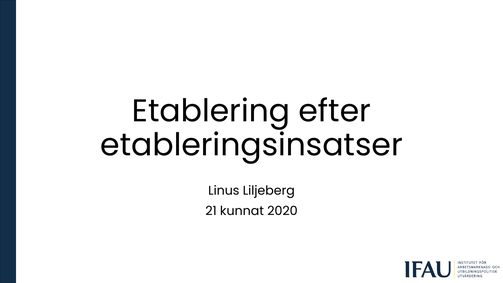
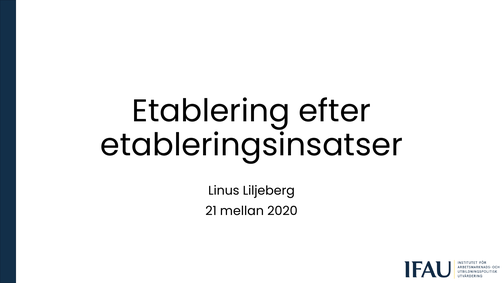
kunnat: kunnat -> mellan (242, 211)
